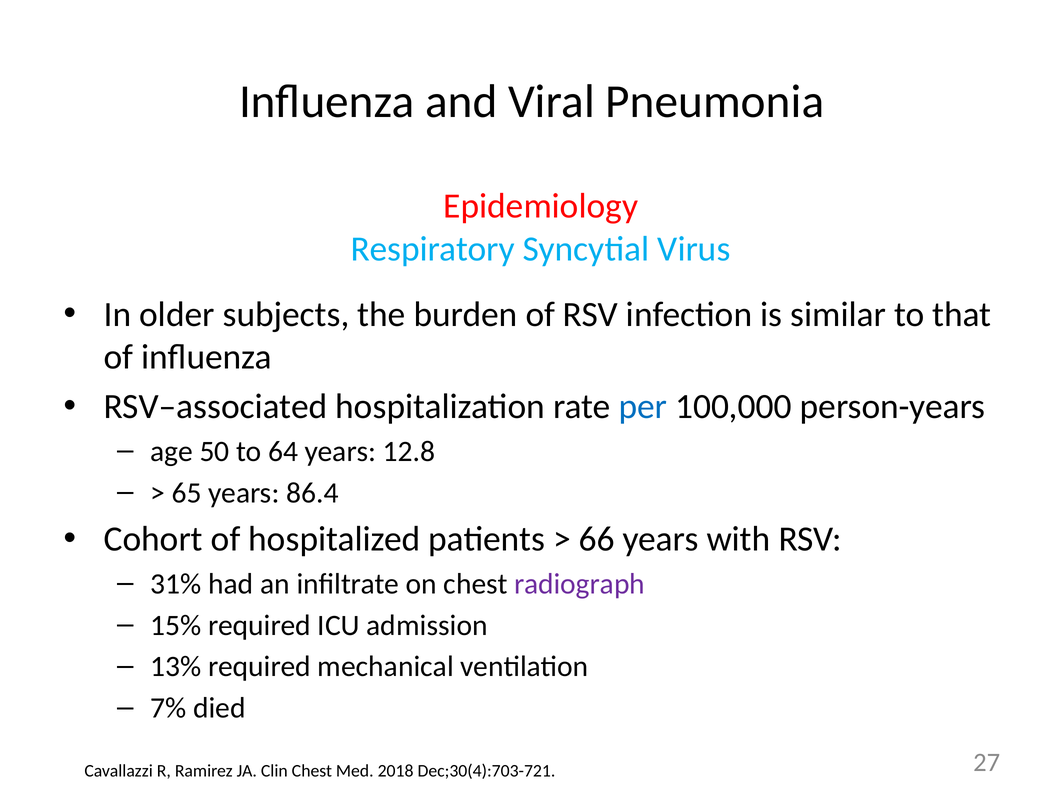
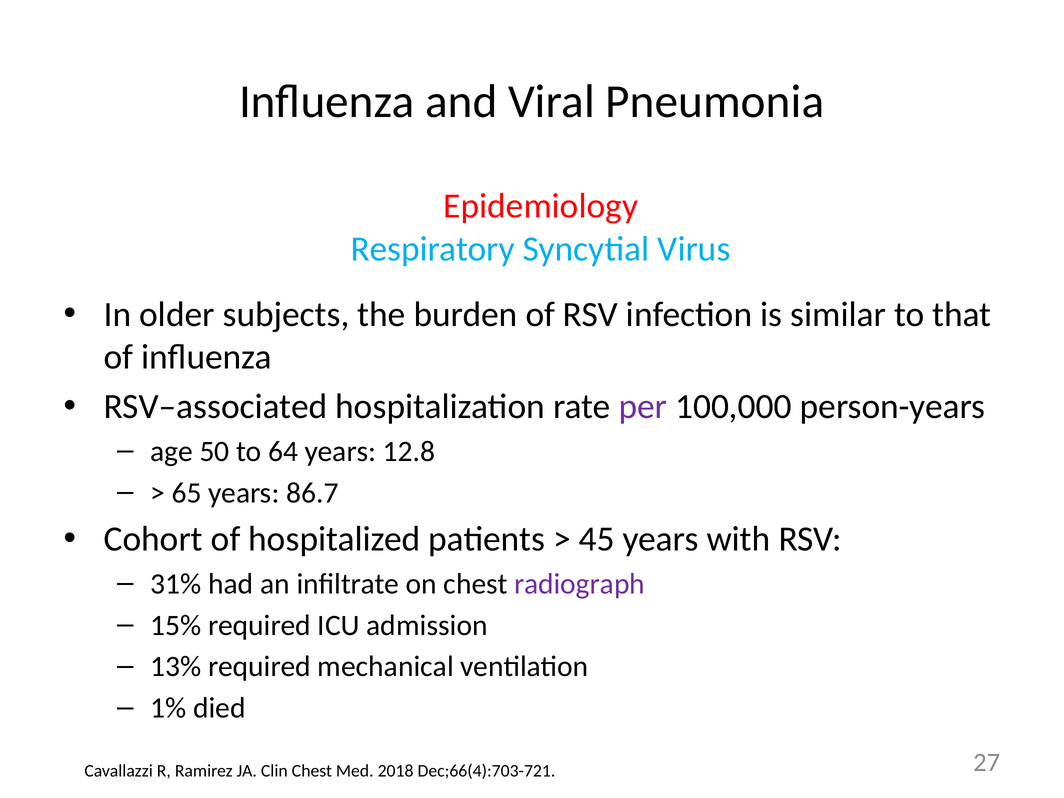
per colour: blue -> purple (643, 407)
86.4: 86.4 -> 86.7 (312, 493)
66: 66 -> 45 (597, 539)
7%: 7% -> 1% (168, 708)
Dec;30(4):703-721: Dec;30(4):703-721 -> Dec;66(4):703-721 (486, 771)
